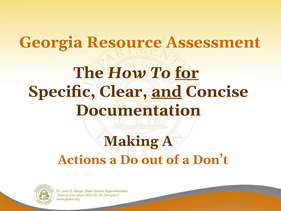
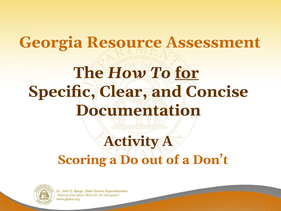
and underline: present -> none (167, 92)
Making: Making -> Activity (131, 141)
Actions: Actions -> Scoring (82, 160)
